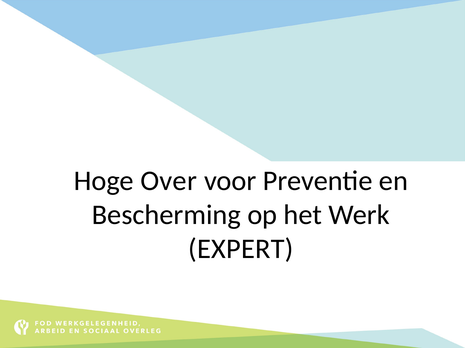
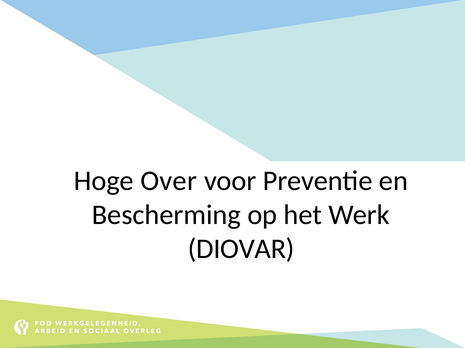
EXPERT: EXPERT -> DIOVAR (241, 249)
